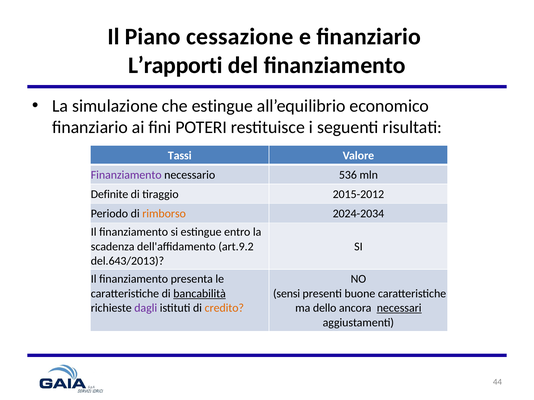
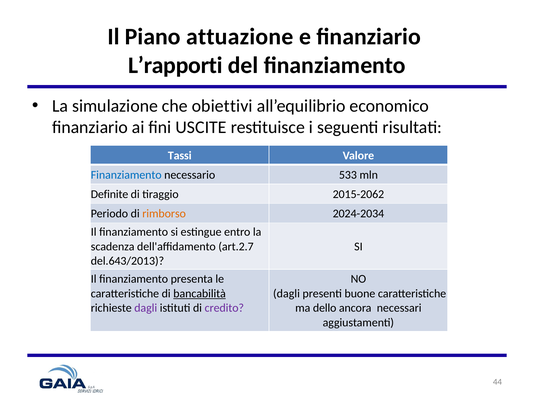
cessazione: cessazione -> attuazione (240, 37)
che estingue: estingue -> obiettivi (222, 106)
POTERI: POTERI -> USCITE (201, 127)
Finanziamento colour: purple -> blue (126, 175)
536: 536 -> 533 (348, 175)
2015-2012: 2015-2012 -> 2015-2062 (358, 194)
art.9.2: art.9.2 -> art.2.7 (236, 247)
sensi: sensi -> dagli (286, 294)
credito colour: orange -> purple (224, 308)
necessari underline: present -> none (399, 308)
